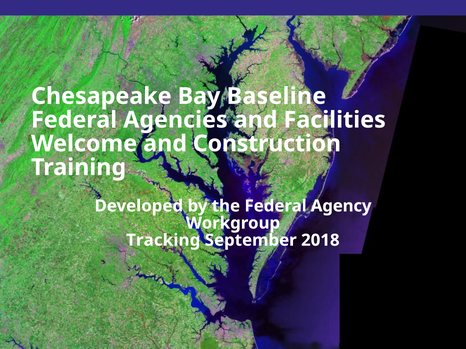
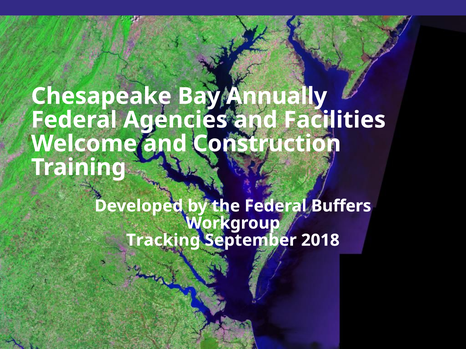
Baseline: Baseline -> Annually (277, 96)
Agency: Agency -> Buffers (341, 206)
